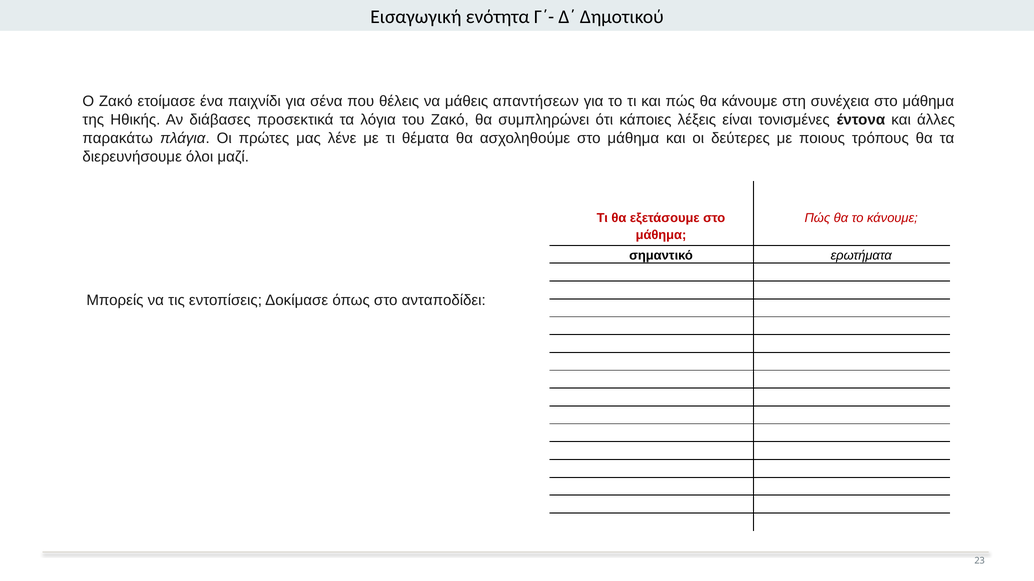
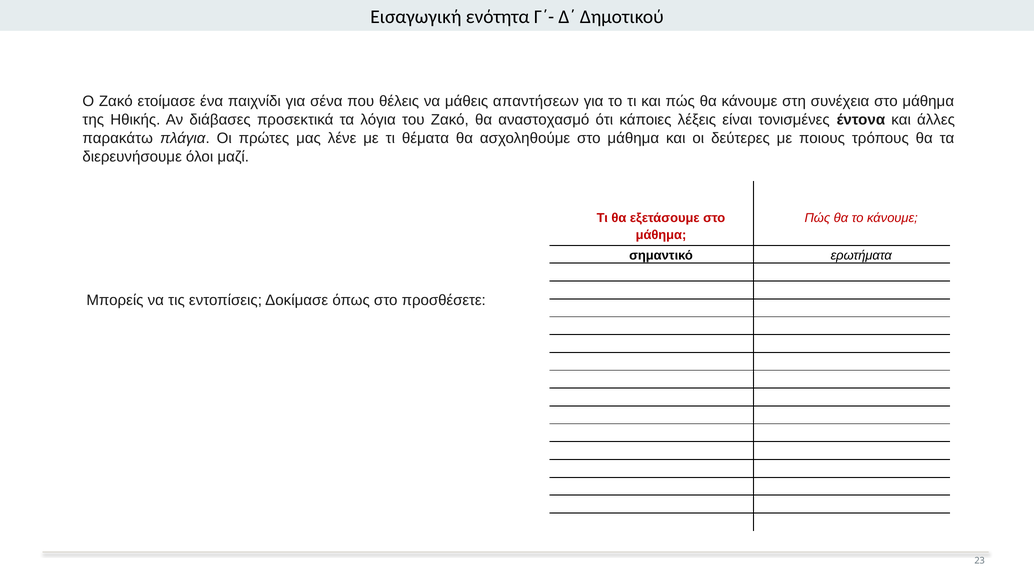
συμπληρώνει: συμπληρώνει -> αναστοχασμό (544, 120)
ανταποδίδει: ανταποδίδει -> προσθέσετε (444, 300)
